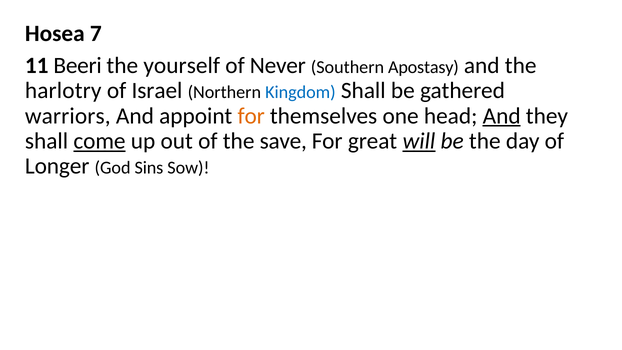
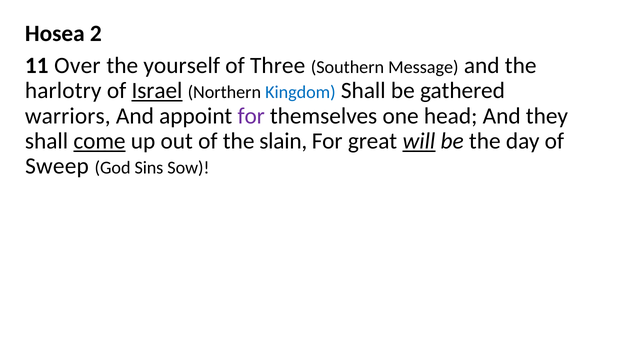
7: 7 -> 2 (96, 34)
Beeri: Beeri -> Over (77, 65)
Never: Never -> Three (278, 65)
Apostasy: Apostasy -> Message (423, 67)
Israel underline: none -> present (157, 91)
for colour: orange -> purple (251, 116)
And underline: present -> none (502, 116)
save: save -> slain (283, 141)
Longer: Longer -> Sweep (57, 166)
